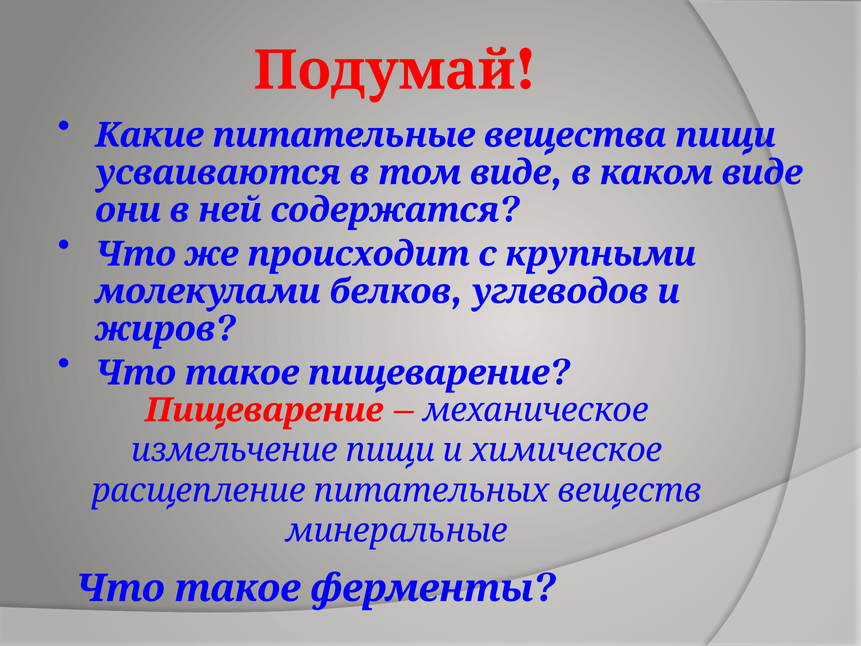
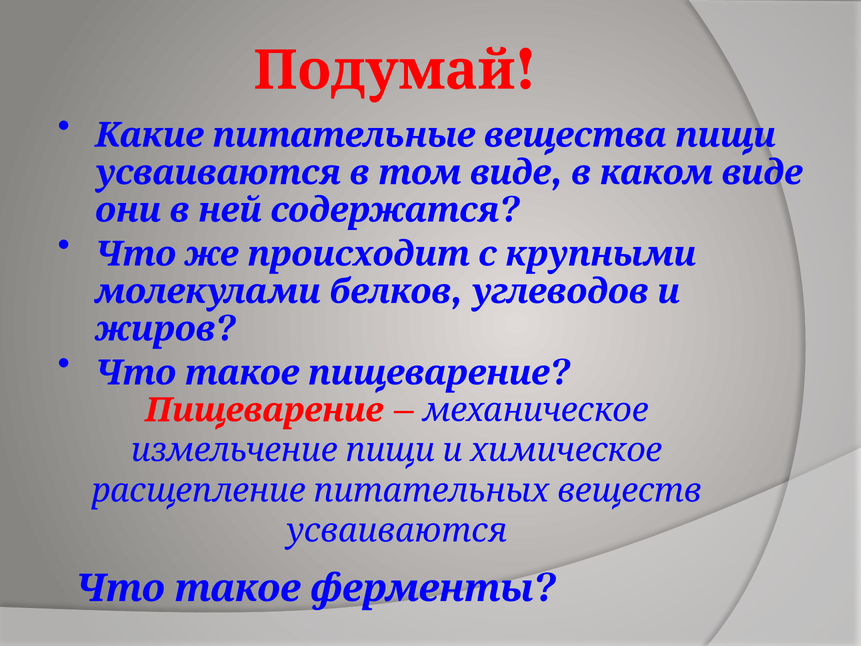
минеральные: минеральные -> усваиваются (397, 531)
